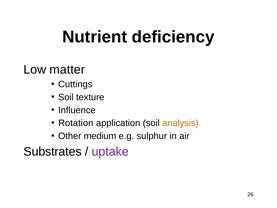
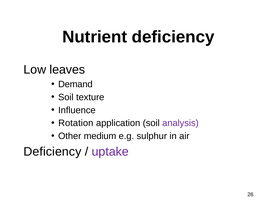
matter: matter -> leaves (67, 70)
Cuttings: Cuttings -> Demand (75, 84)
analysis colour: orange -> purple (180, 123)
Substrates: Substrates -> Deficiency (52, 152)
